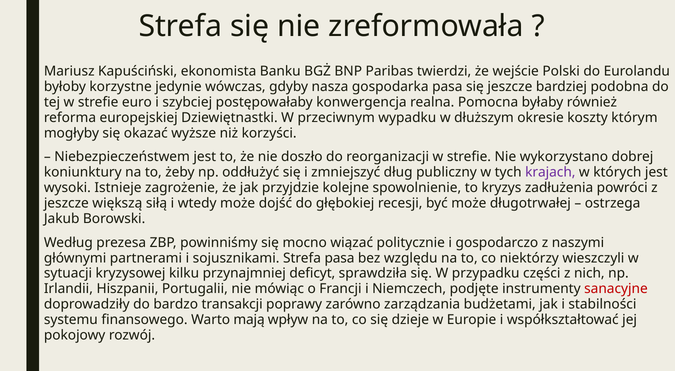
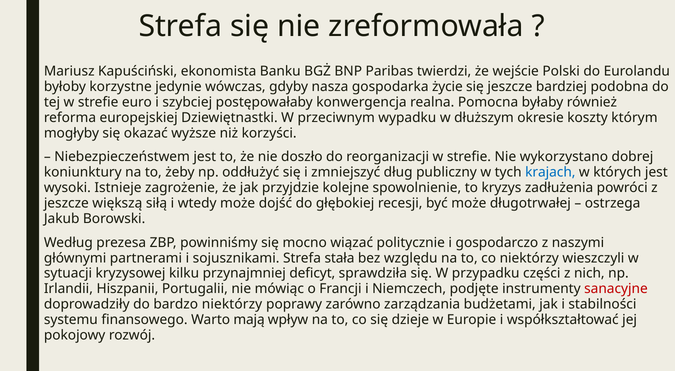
gospodarka pasa: pasa -> życie (447, 87)
krajach colour: purple -> blue (550, 172)
Strefa pasa: pasa -> stała (339, 258)
bardzo transakcji: transakcji -> niektórzy (232, 304)
